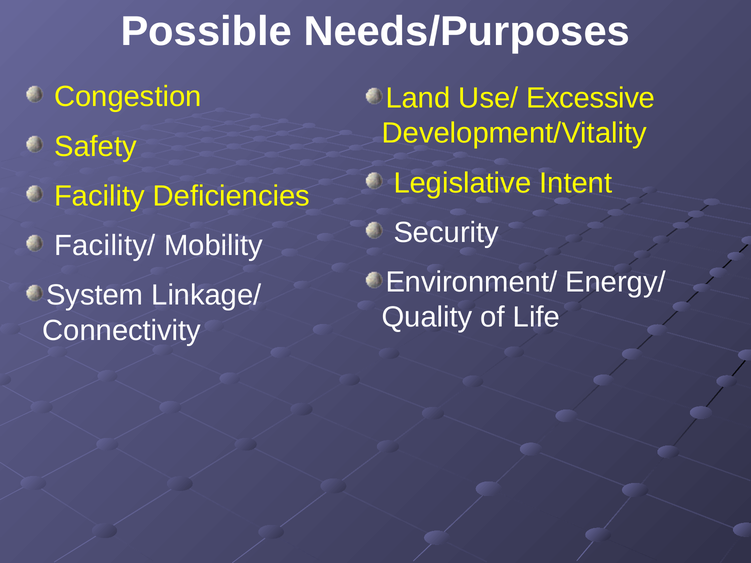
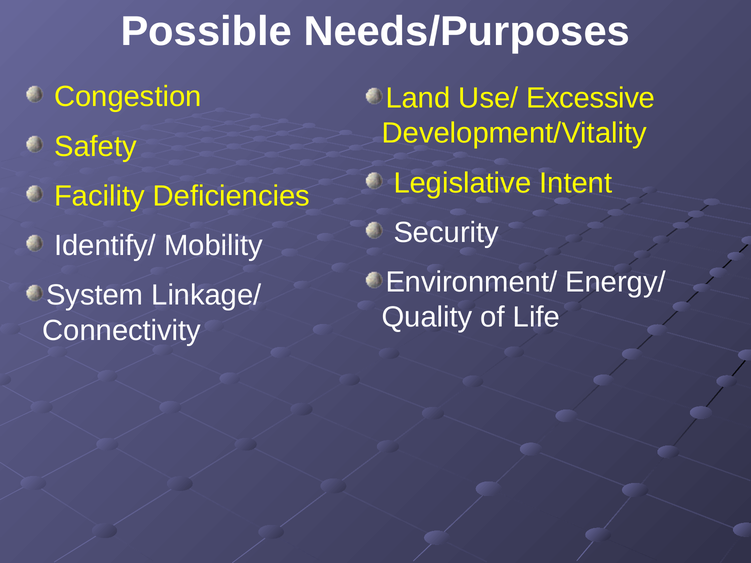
Facility/: Facility/ -> Identify/ (105, 246)
